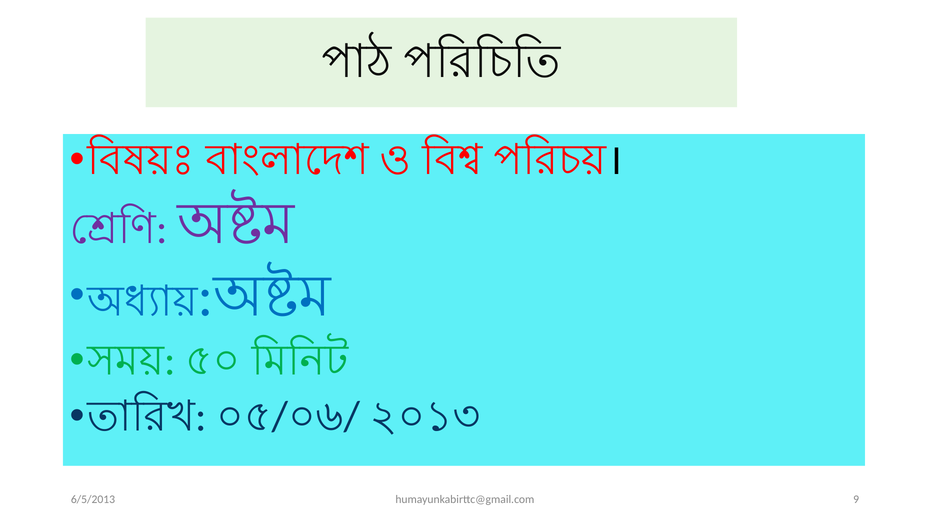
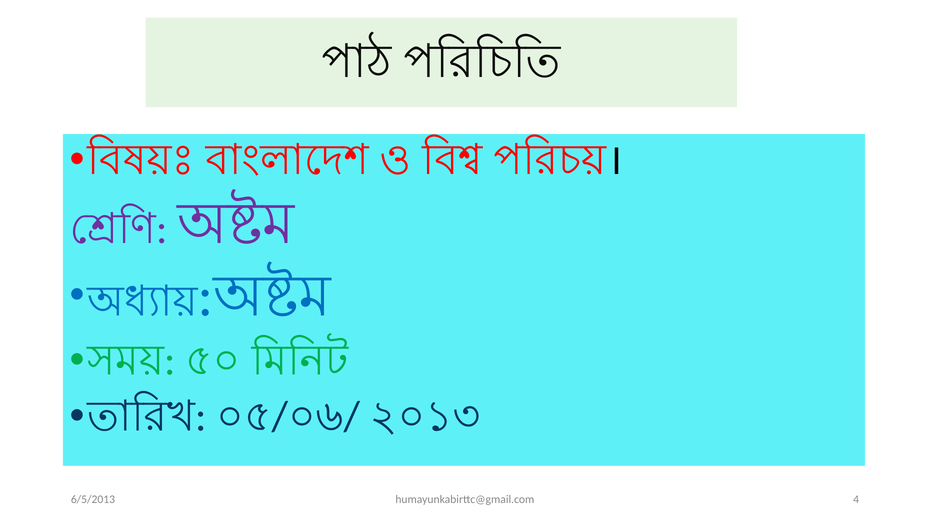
9: 9 -> 4 (856, 499)
